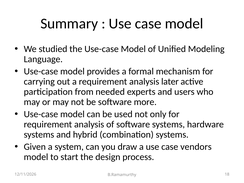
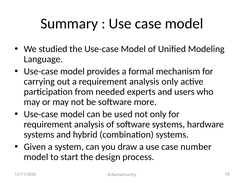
analysis later: later -> only (170, 82)
vendors: vendors -> number (196, 147)
